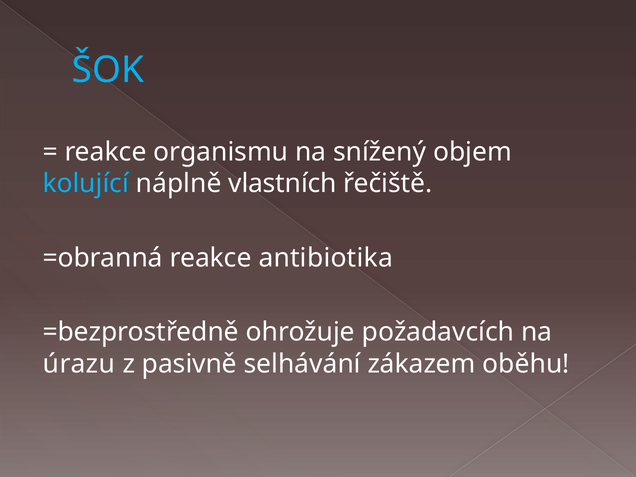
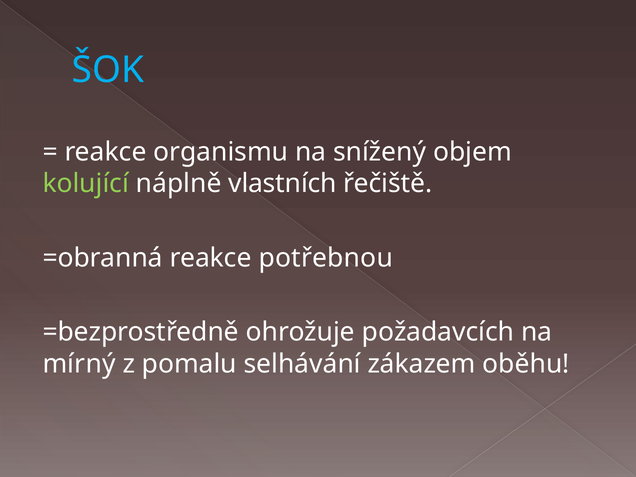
kolující colour: light blue -> light green (86, 184)
antibiotika: antibiotika -> potřebnou (326, 258)
úrazu: úrazu -> mírný (79, 364)
pasivně: pasivně -> pomalu (189, 364)
